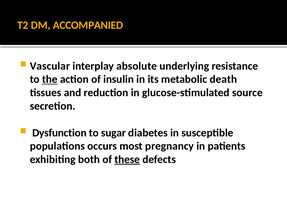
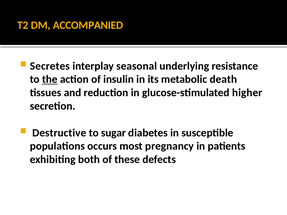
Vascular: Vascular -> Secretes (50, 66)
absolute: absolute -> seasonal (137, 66)
source: source -> higher (247, 93)
Dysfunction: Dysfunction -> Destructive (59, 133)
these underline: present -> none (127, 160)
